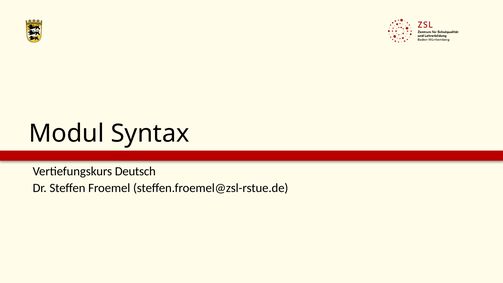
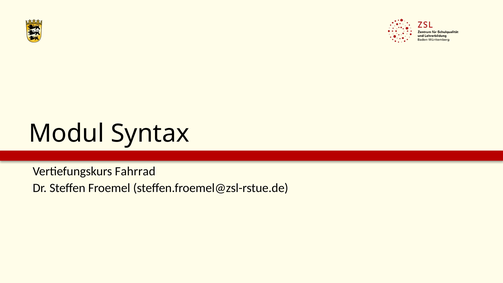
Deutsch: Deutsch -> Fahrrad (135, 171)
